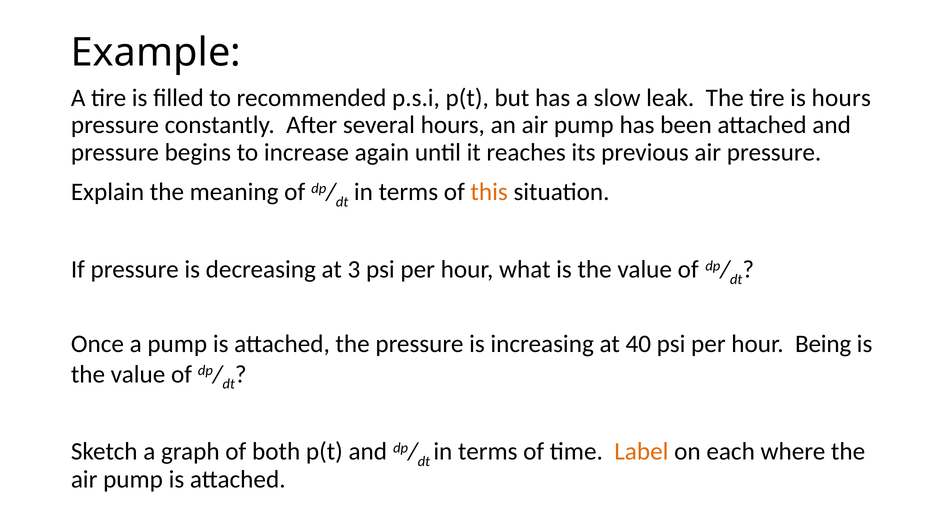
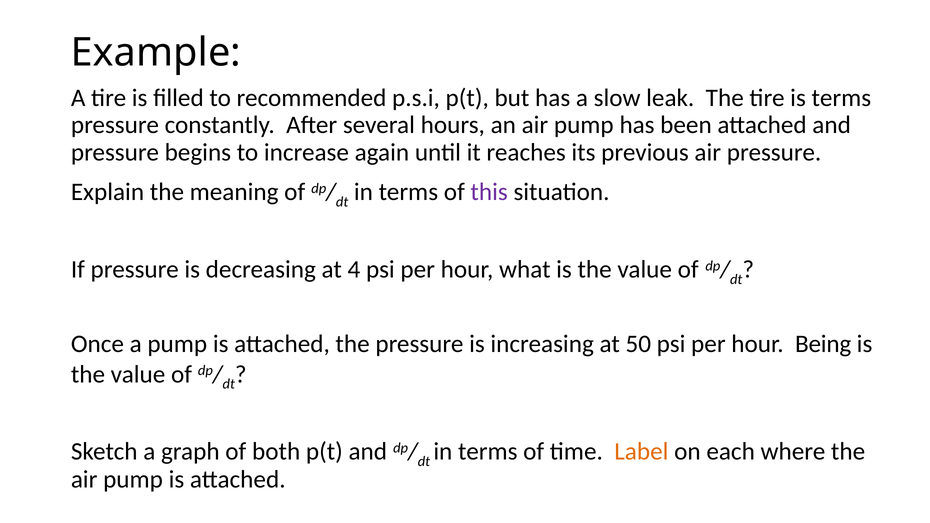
is hours: hours -> terms (841, 98)
this colour: orange -> purple (489, 192)
3: 3 -> 4 (354, 270)
40: 40 -> 50 (638, 344)
